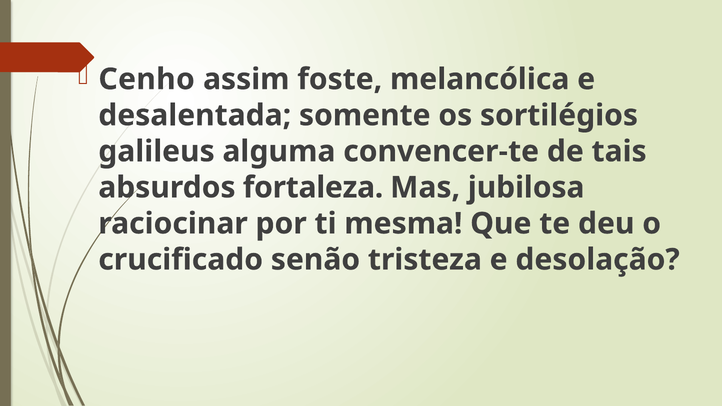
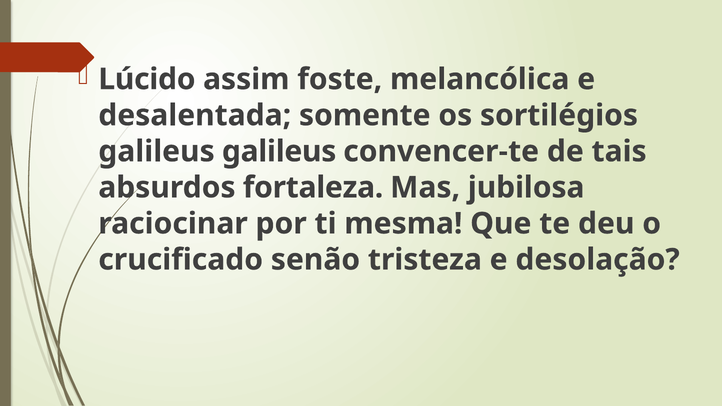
Cenho: Cenho -> Lúcido (147, 79)
galileus alguma: alguma -> galileus (279, 151)
